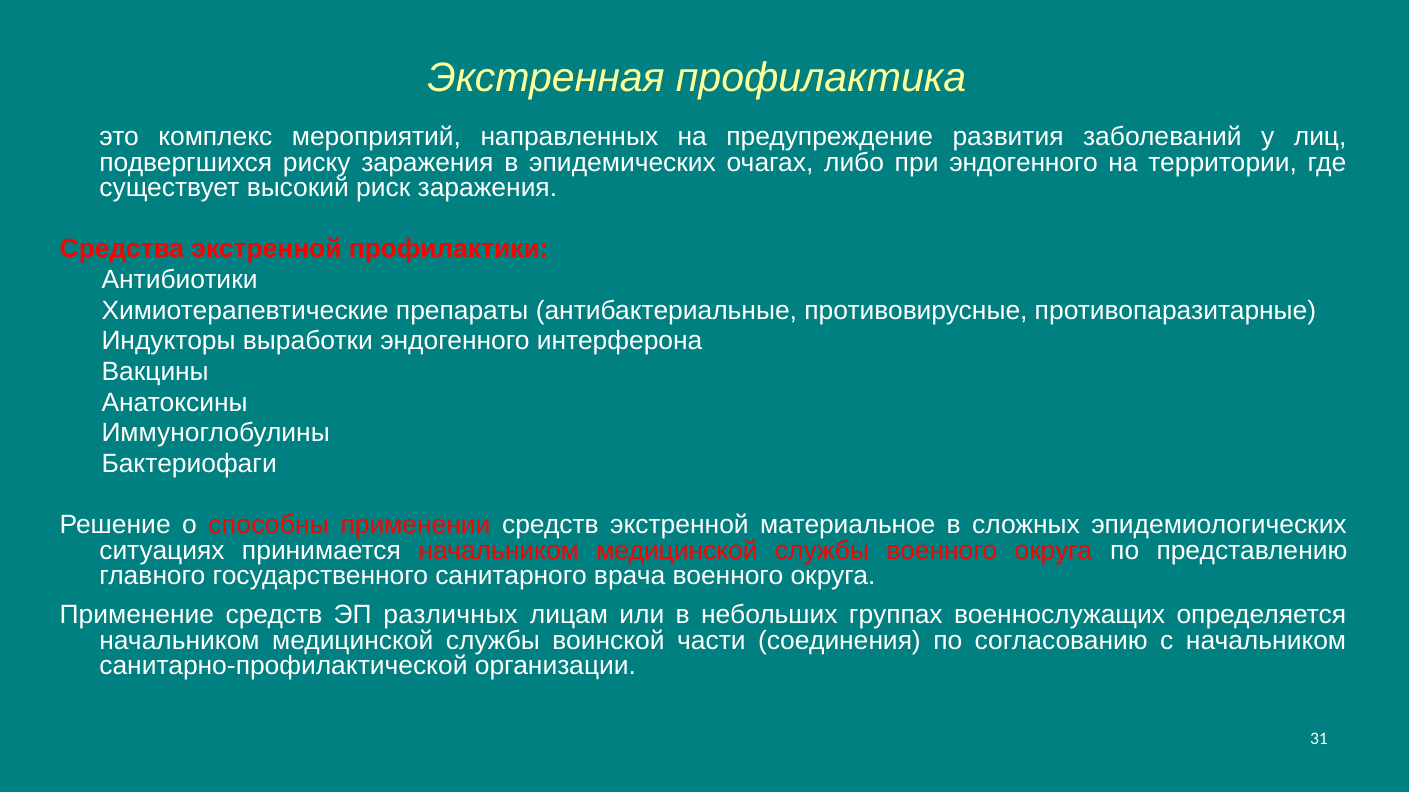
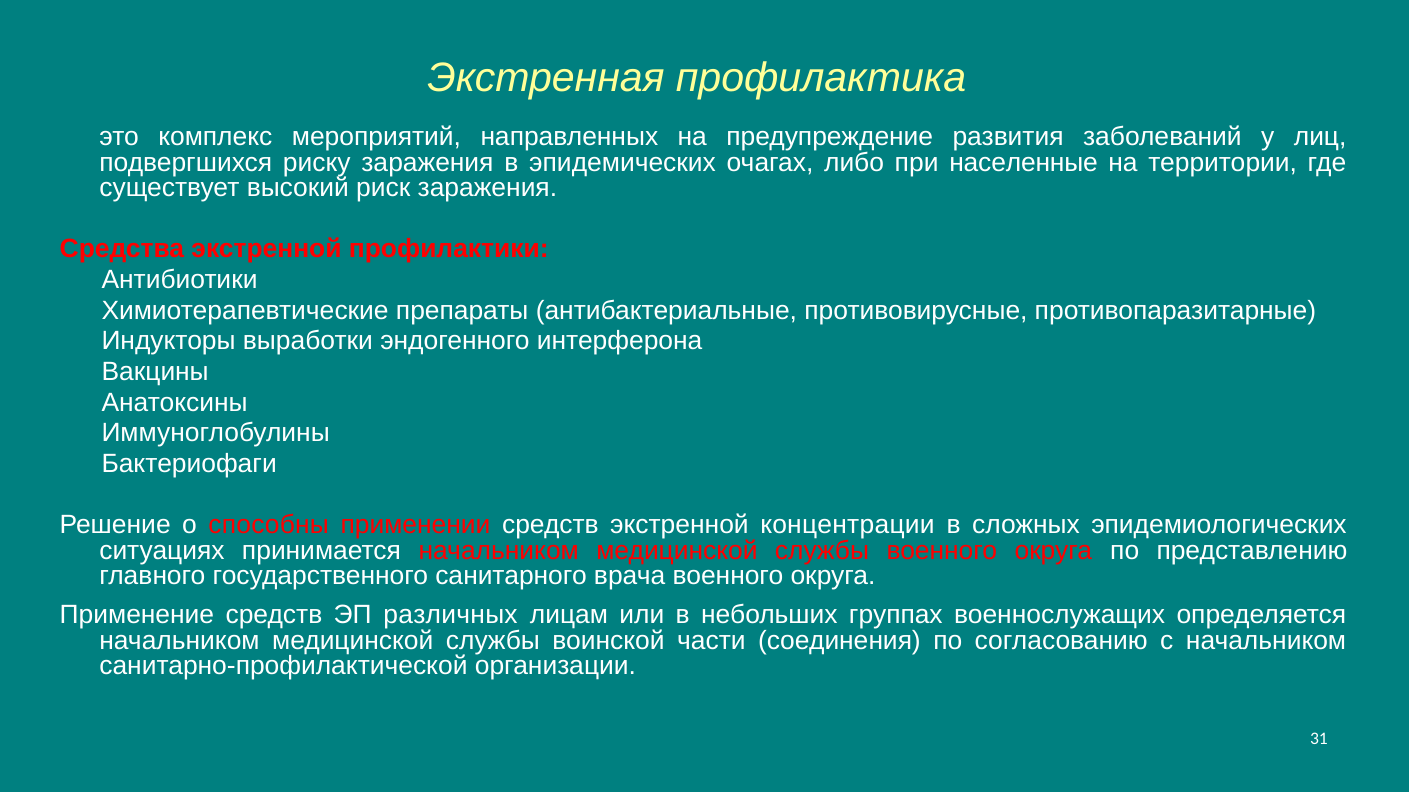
при эндогенного: эндогенного -> населенные (1024, 163)
материальное: материальное -> концентрации (848, 525)
